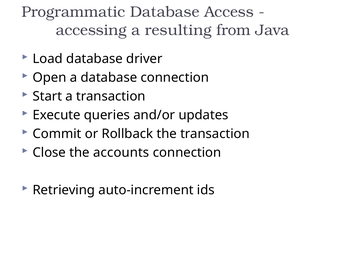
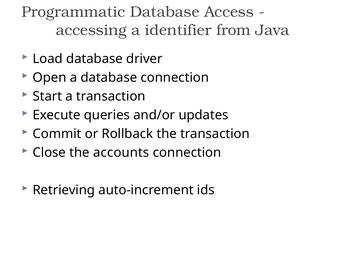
resulting: resulting -> identifier (178, 30)
